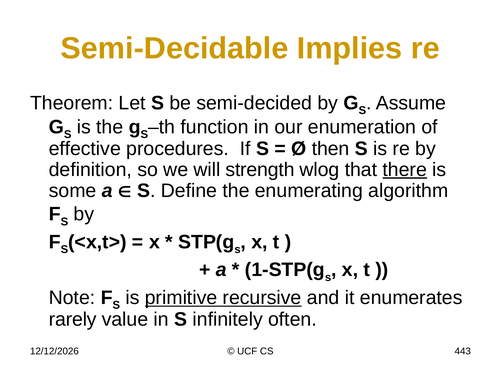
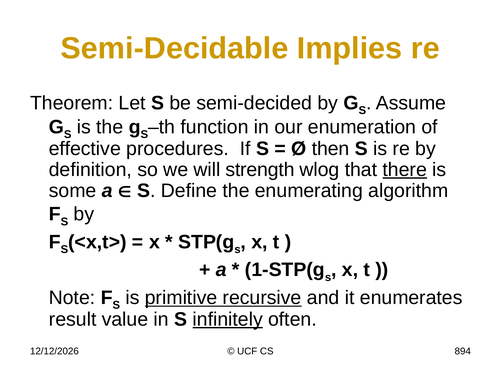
rarely: rarely -> result (73, 319)
infinitely underline: none -> present (228, 319)
443: 443 -> 894 (463, 351)
